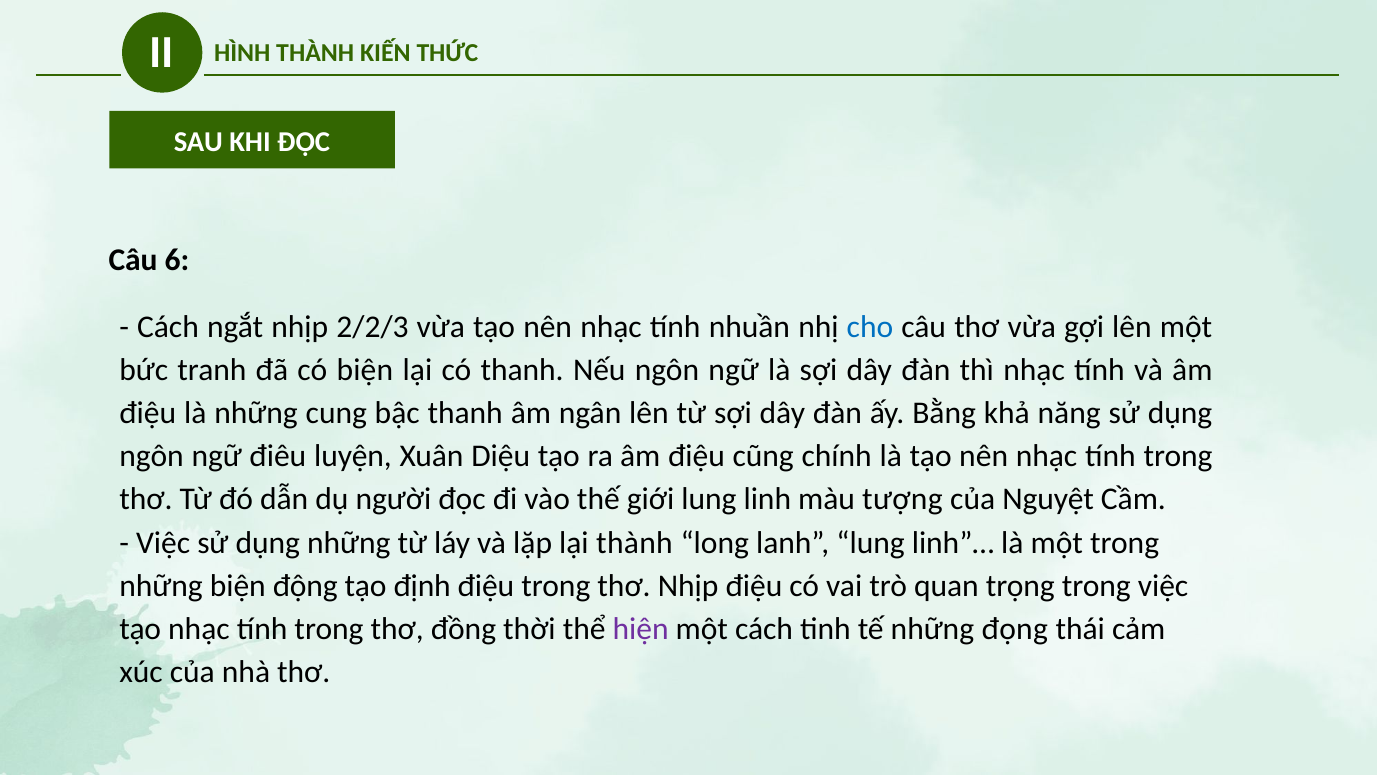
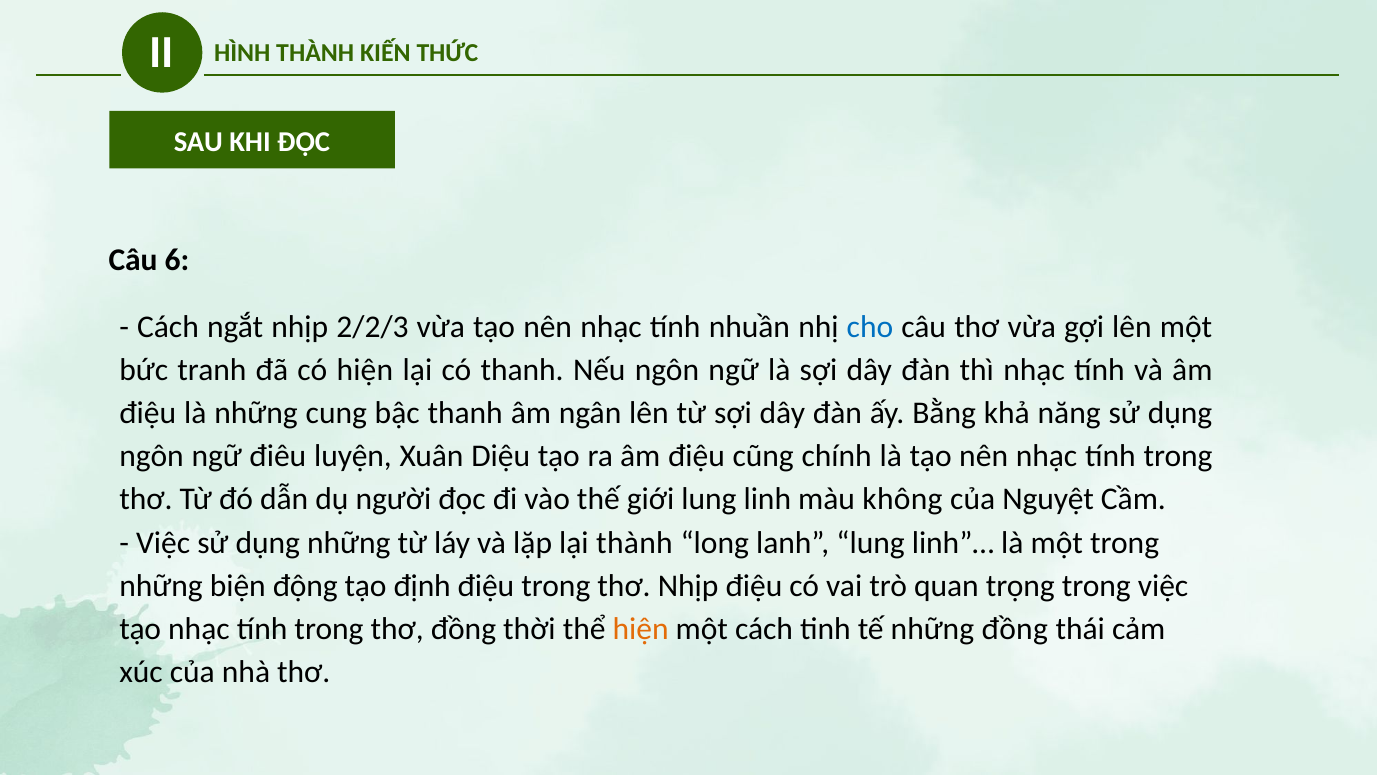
có biện: biện -> hiện (365, 370)
tượng: tượng -> không (902, 499)
hiện colour: purple -> orange (641, 629)
những đọng: đọng -> đồng (1015, 629)
